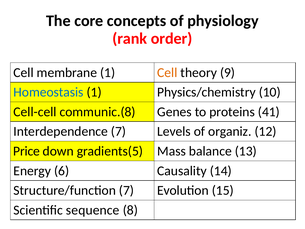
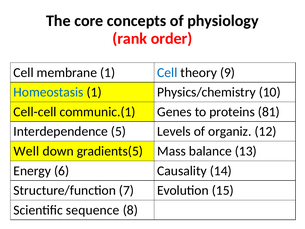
Cell colour: orange -> blue (167, 72)
communic.(8: communic.(8 -> communic.(1 (98, 112)
41: 41 -> 81 (269, 112)
Interdependence 7: 7 -> 5 (118, 131)
Price: Price -> Well (26, 151)
